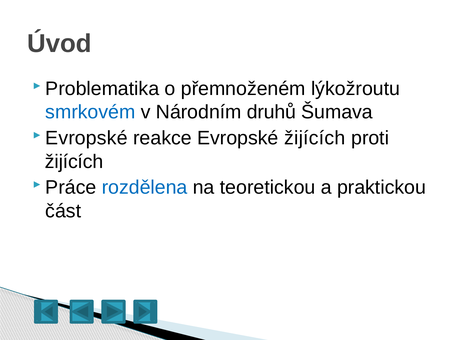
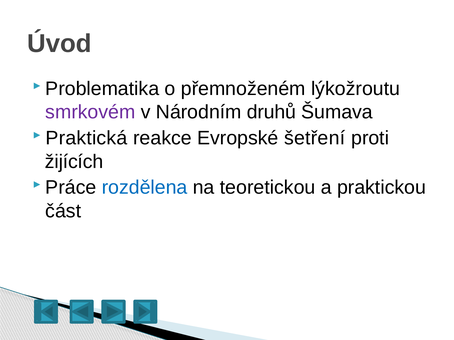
smrkovém colour: blue -> purple (90, 112)
Evropské: Evropské -> Praktická (86, 138)
Evropské žijících: žijících -> šetření (315, 138)
